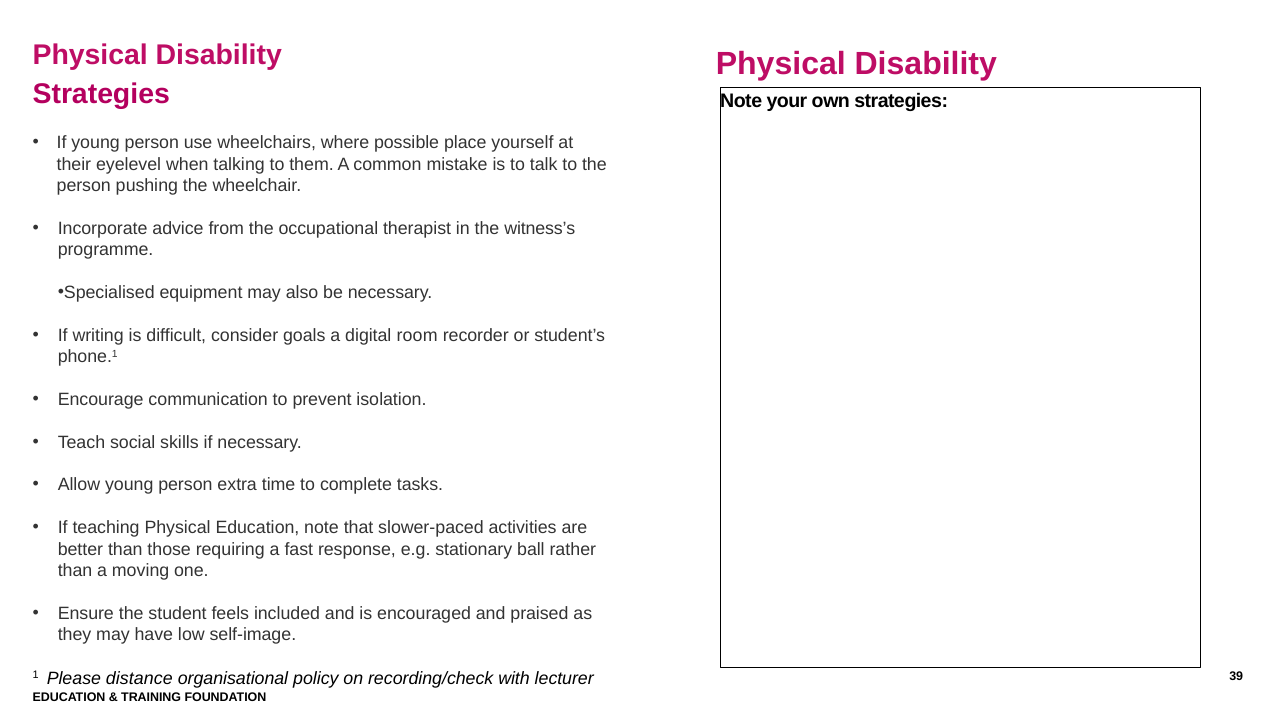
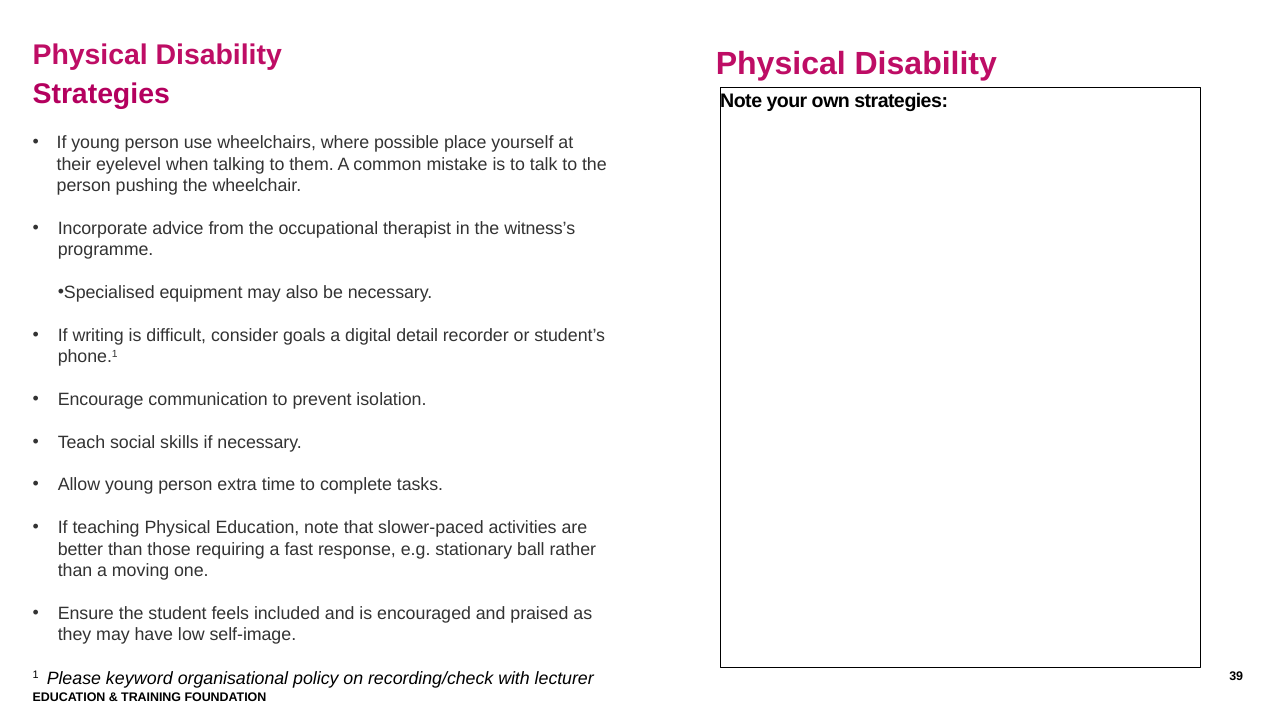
room: room -> detail (417, 335)
distance: distance -> keyword (139, 679)
